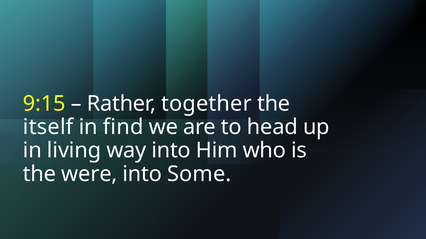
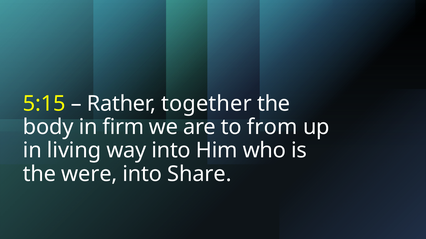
9:15: 9:15 -> 5:15 (44, 104)
itself: itself -> body (48, 127)
find: find -> firm (123, 127)
head: head -> from (272, 127)
Some: Some -> Share (199, 174)
